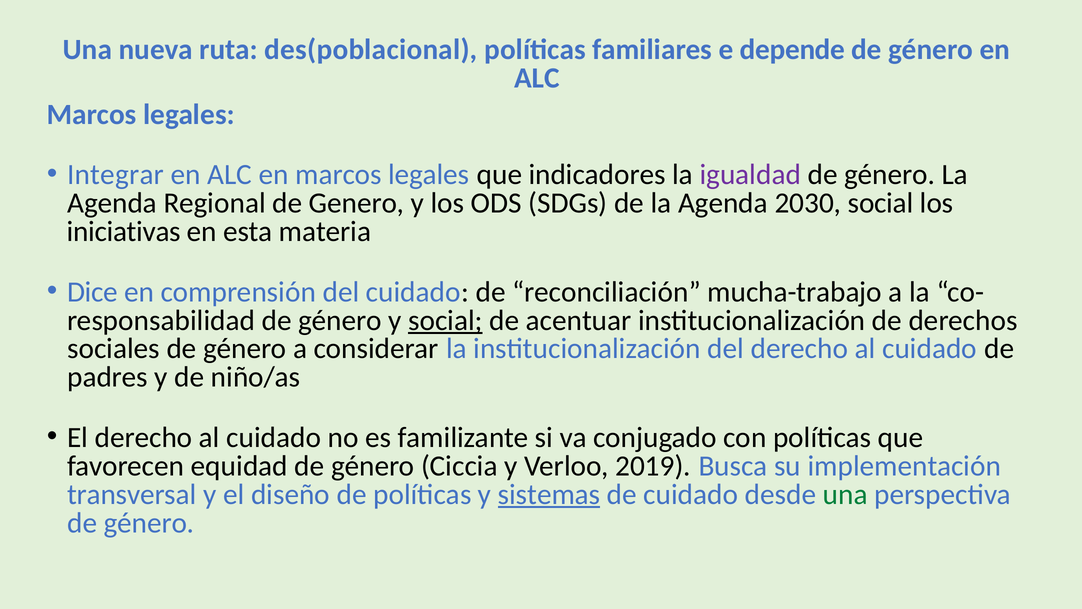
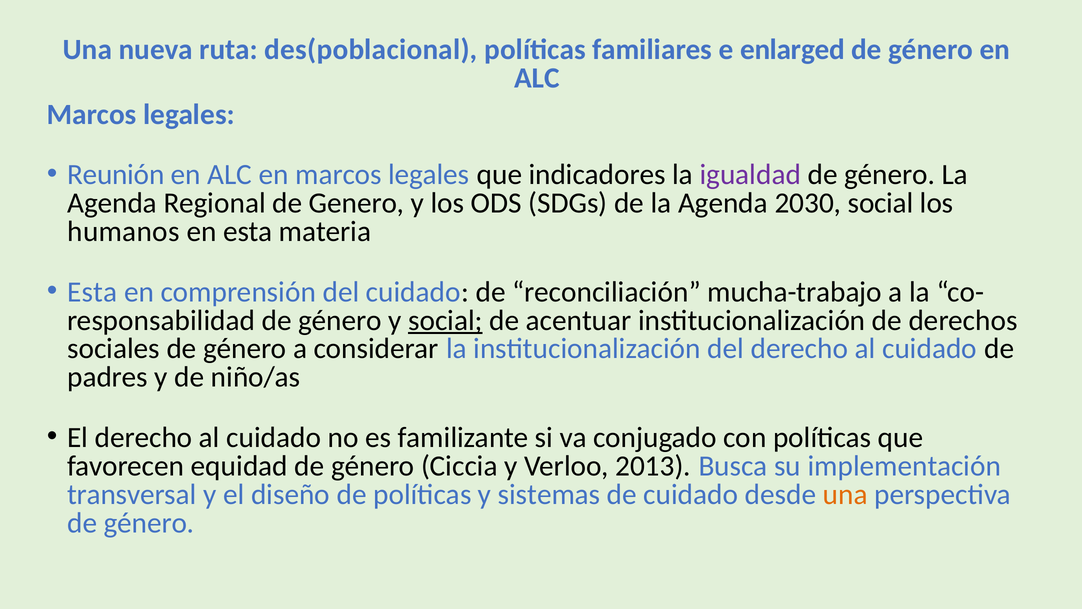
depende: depende -> enlarged (792, 50)
Integrar: Integrar -> Reunión (116, 175)
iniciativas: iniciativas -> humanos (123, 232)
Dice: Dice -> Esta (92, 292)
2019: 2019 -> 2013 (653, 466)
sistemas underline: present -> none (549, 494)
una colour: green -> orange (845, 494)
